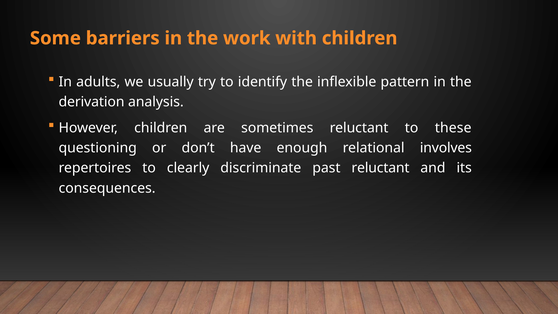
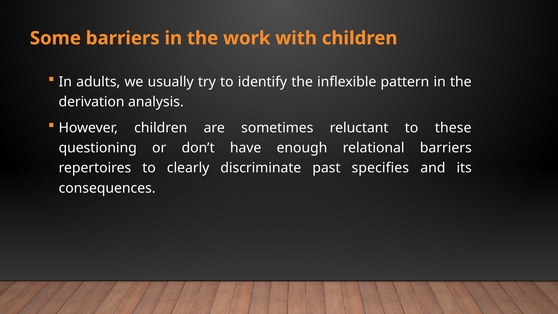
relational involves: involves -> barriers (446, 148)
past reluctant: reluctant -> specifies (380, 168)
